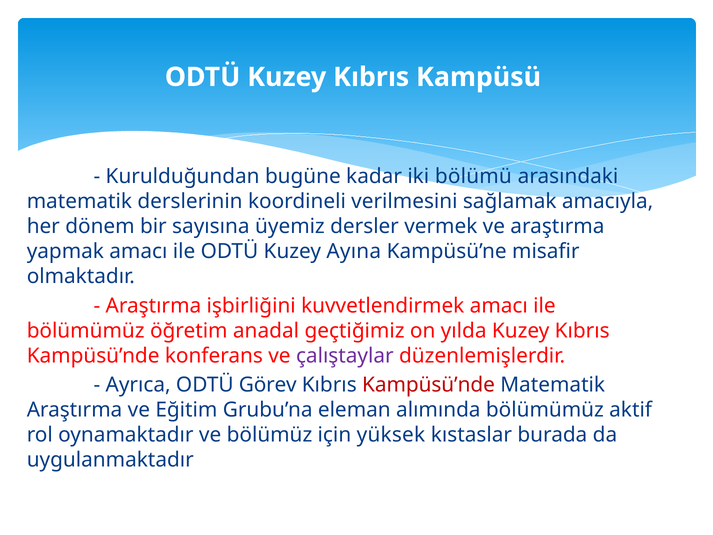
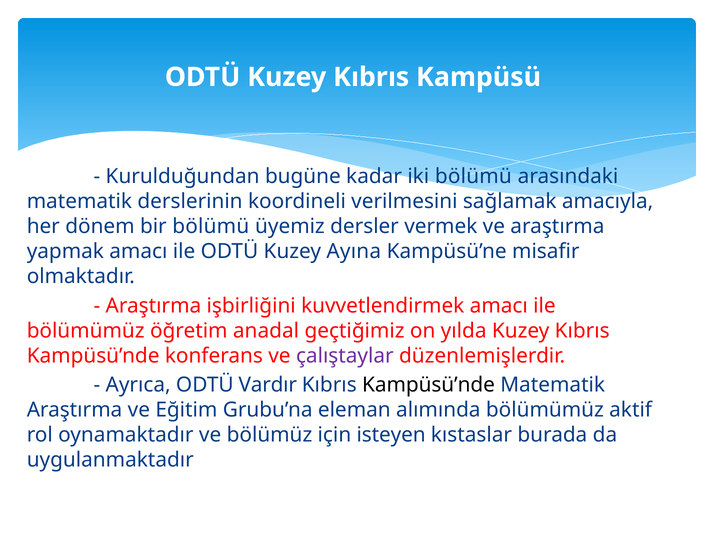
bir sayısına: sayısına -> bölümü (211, 226)
Görev: Görev -> Vardır (268, 385)
Kampüsü’nde colour: red -> black (429, 385)
yüksek: yüksek -> isteyen (391, 435)
